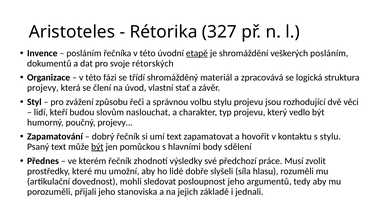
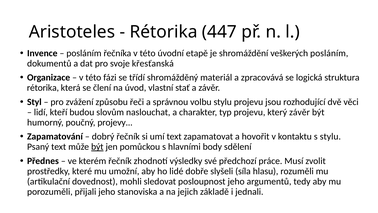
327: 327 -> 447 (219, 32)
etapě underline: present -> none (197, 53)
rétorských: rétorských -> křesťanská (153, 63)
projevy: projevy -> rétorika (43, 88)
který vedlo: vedlo -> závěr (300, 112)
